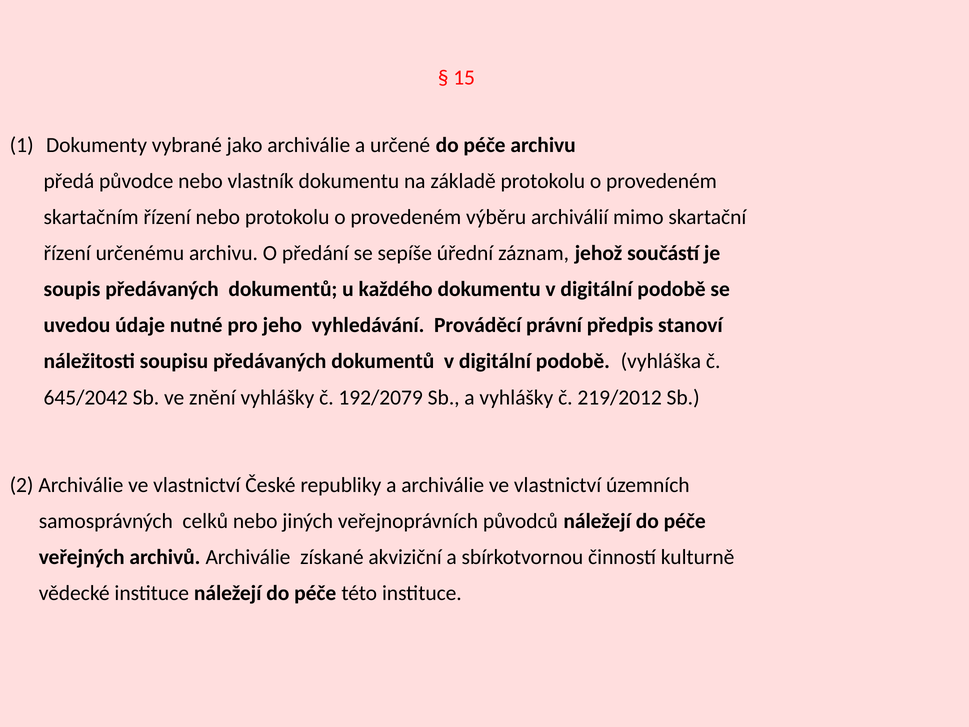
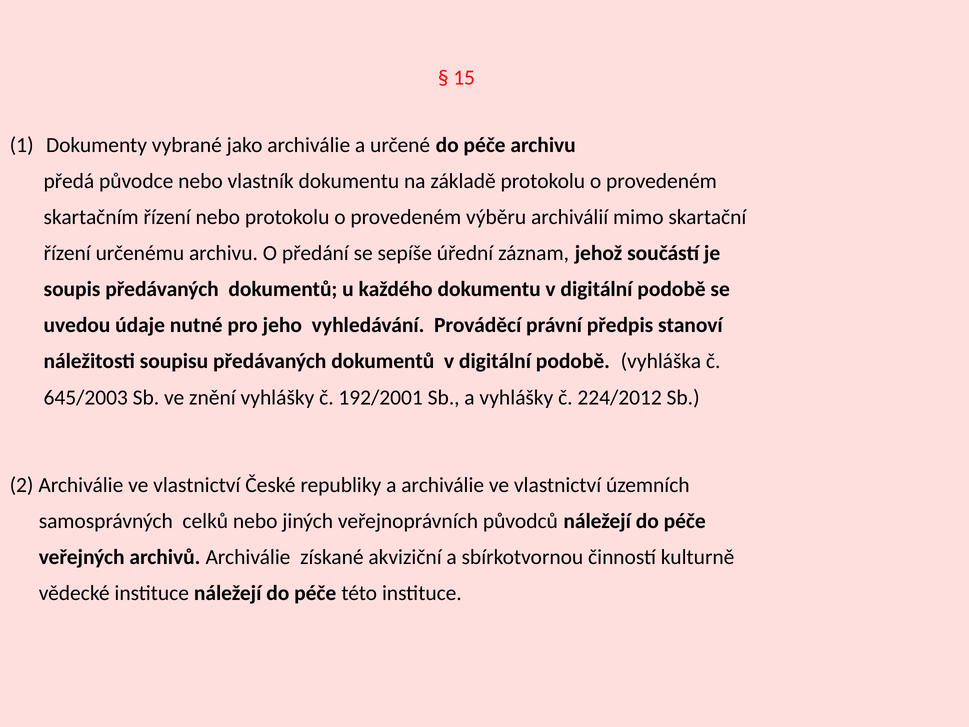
645/2042: 645/2042 -> 645/2003 (86, 397)
192/2079: 192/2079 -> 192/2001 (381, 397)
219/2012: 219/2012 -> 224/2012 (620, 397)
